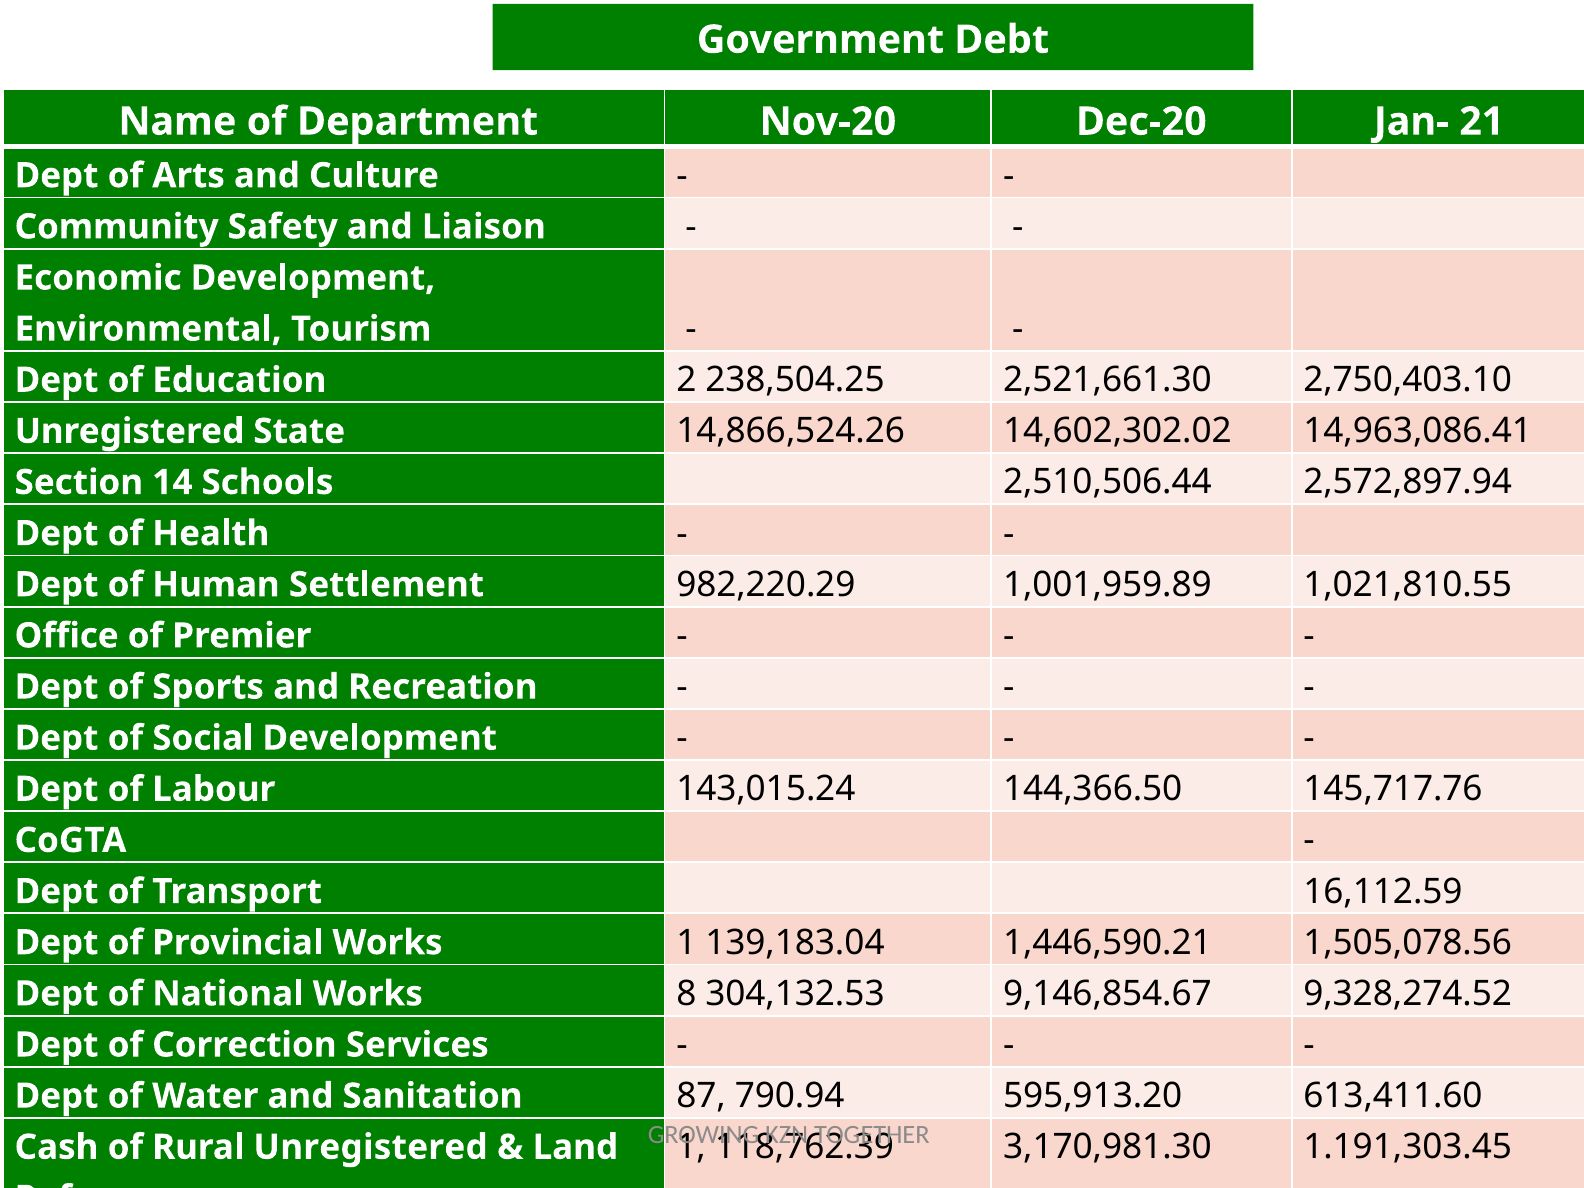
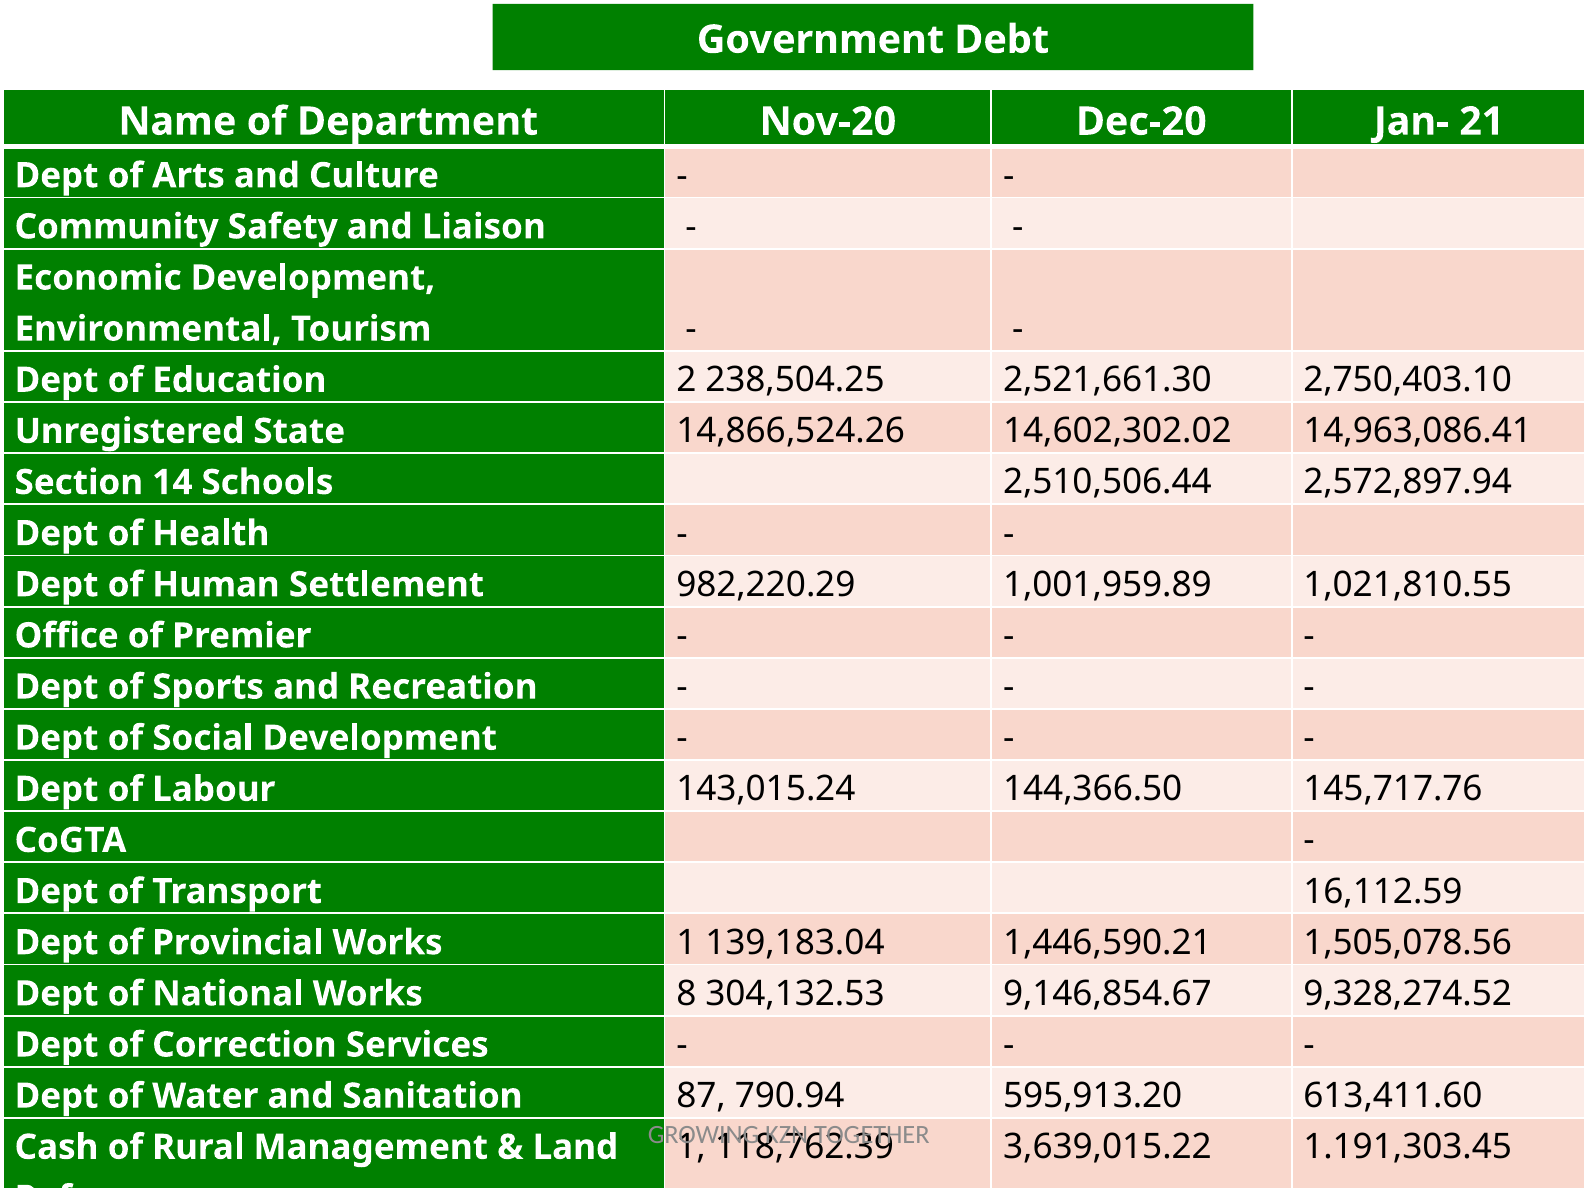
3,170,981.30: 3,170,981.30 -> 3,639,015.22 (1107, 1147)
Rural Unregistered: Unregistered -> Management (371, 1147)
